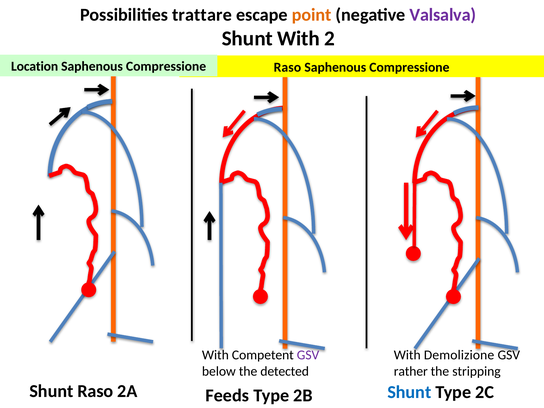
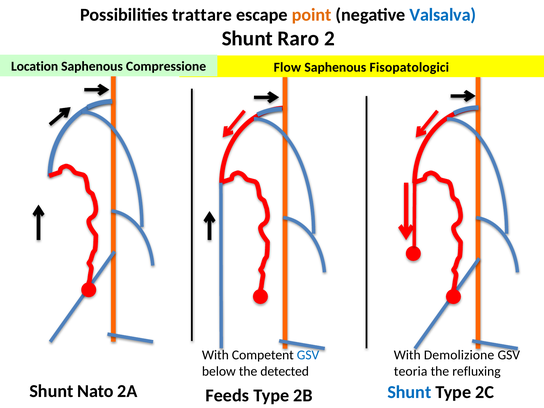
Valsalva colour: purple -> blue (443, 15)
Shunt With: With -> Raro (298, 39)
Raso: Raso -> Flow (287, 67)
Compressione: Compressione -> Fisopatologici (409, 67)
GSV colour: purple -> blue (308, 355)
rather: rather -> teoria (411, 371)
stripping: stripping -> refluxing (476, 371)
Shunt Raso: Raso -> Nato (95, 391)
